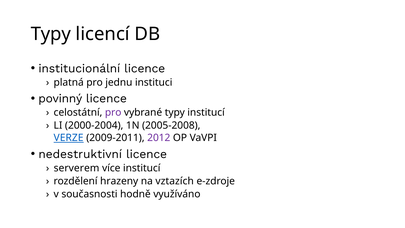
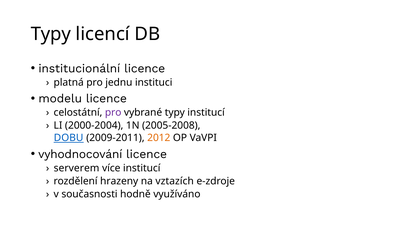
povinný: povinný -> modelu (60, 98)
VERZE: VERZE -> DOBU (69, 138)
2012 colour: purple -> orange (159, 138)
nedestruktivní: nedestruktivní -> vyhodnocování (80, 154)
